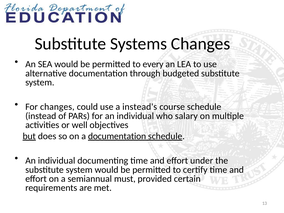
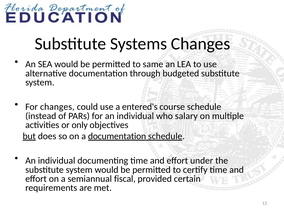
every: every -> same (153, 64)
instead's: instead's -> entered's (140, 107)
well: well -> only (80, 125)
must: must -> fiscal (125, 179)
